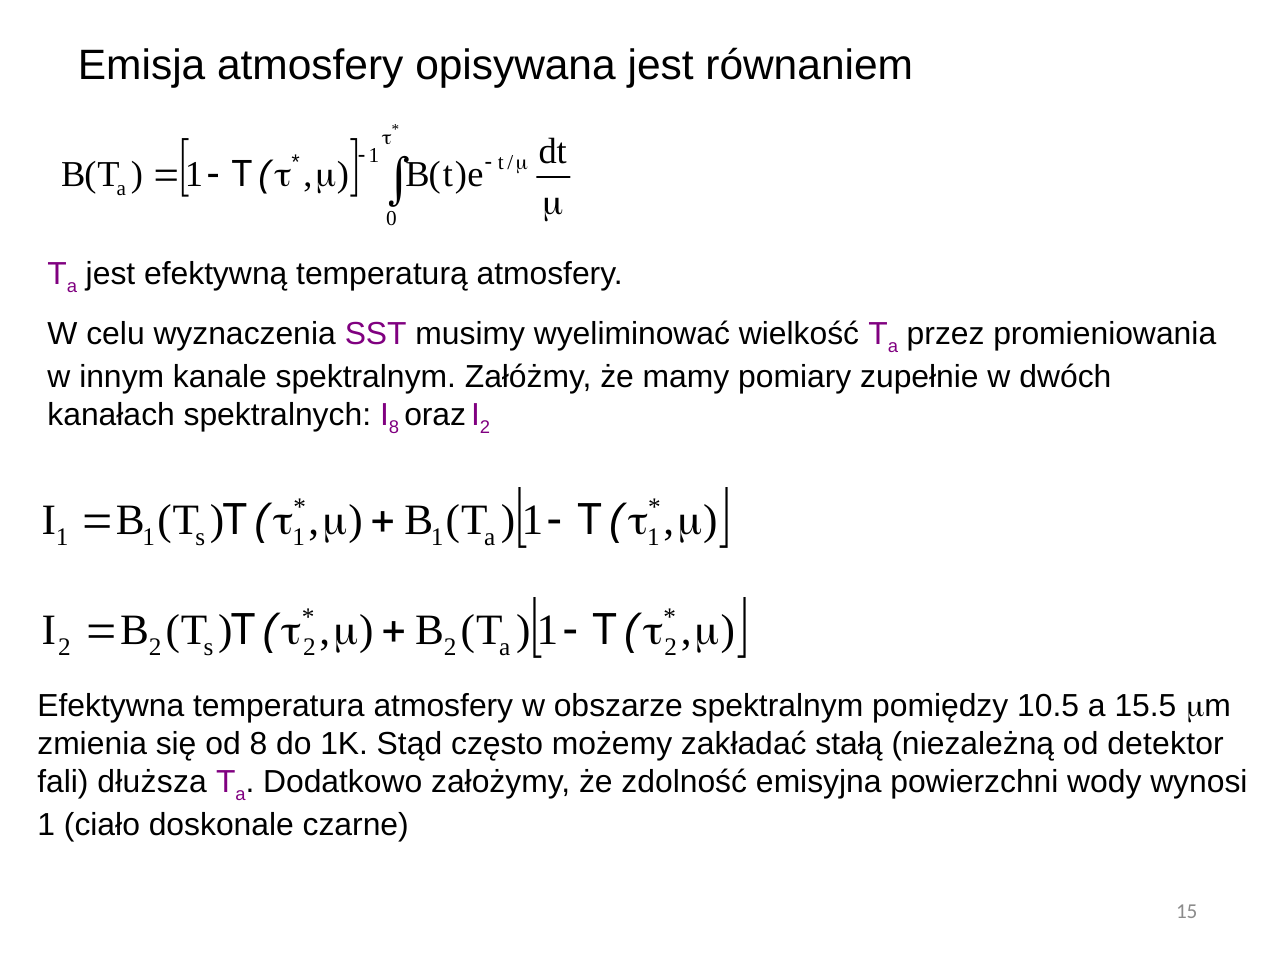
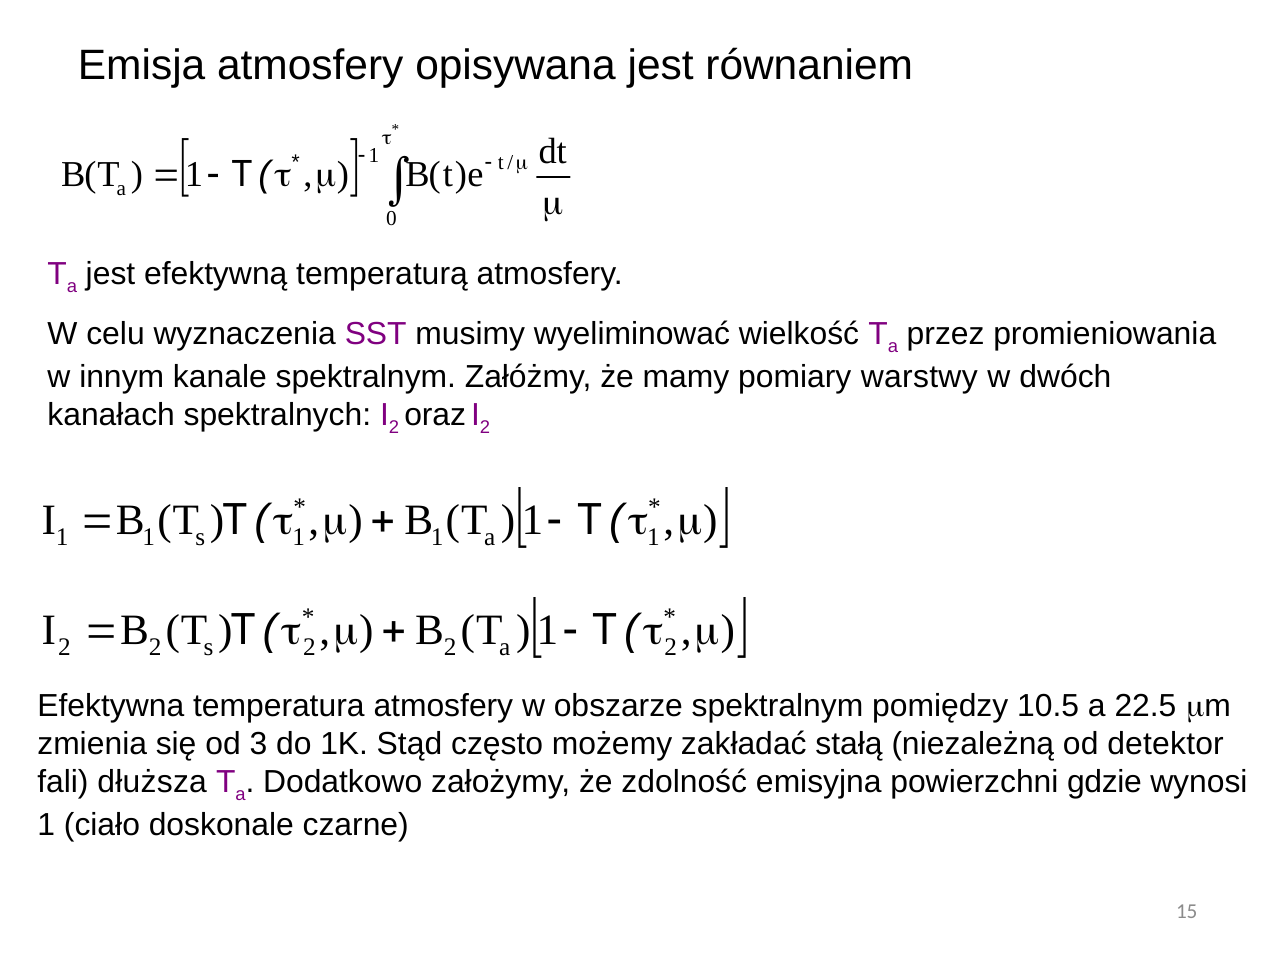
zupełnie: zupełnie -> warstwy (919, 377)
8: 8 -> 2 (394, 428)
15.5: 15.5 -> 22.5 (1145, 706)
od 8: 8 -> 3 (258, 744)
wody: wody -> gdzie (1105, 782)
